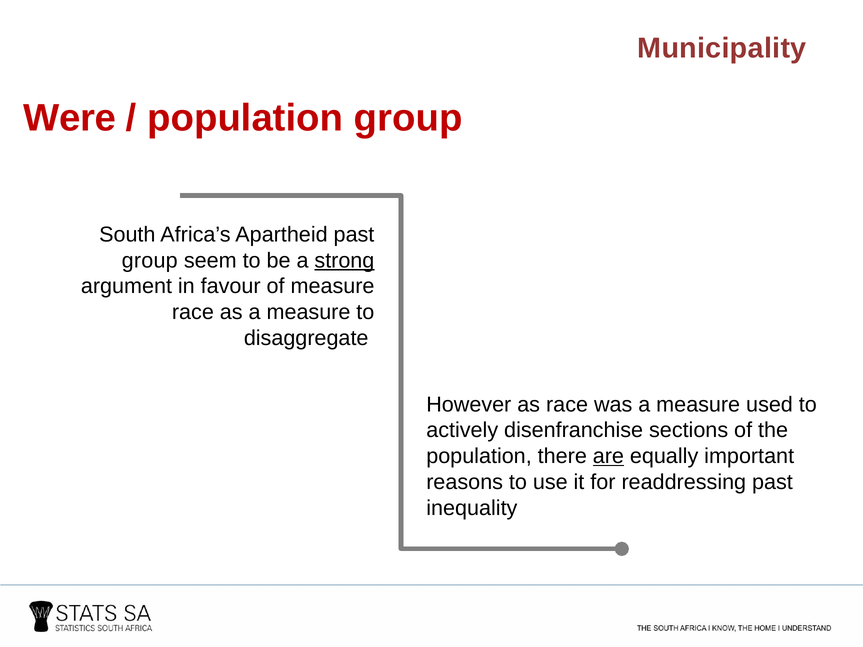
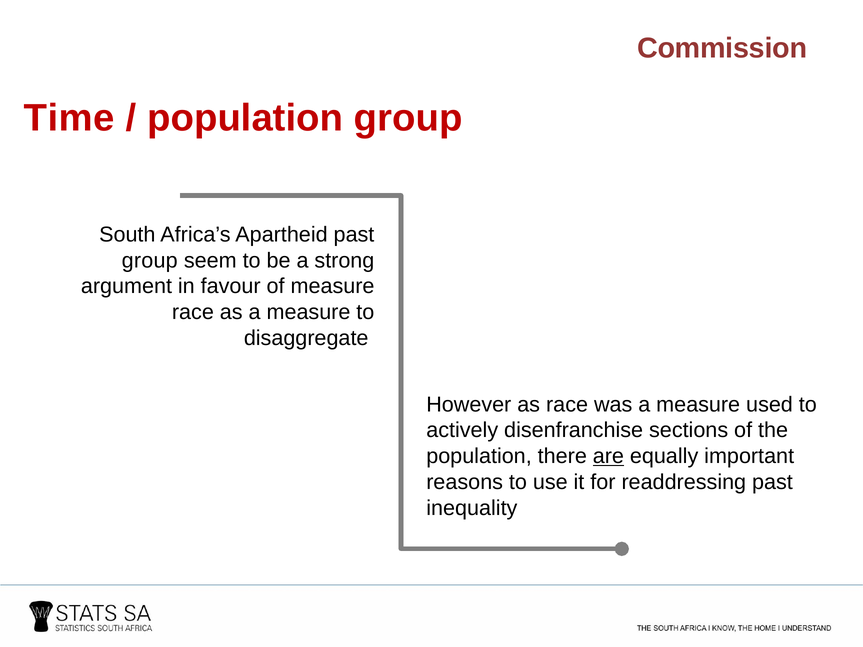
Municipality: Municipality -> Commission (722, 48)
Were: Were -> Time (69, 118)
strong underline: present -> none (344, 261)
